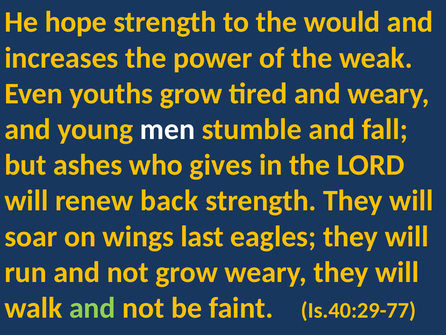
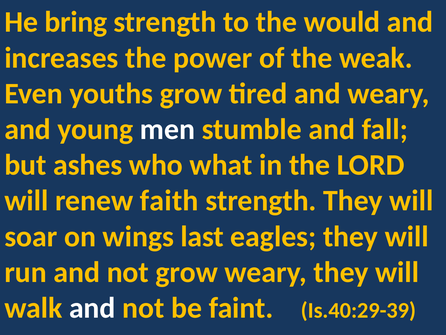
hope: hope -> bring (76, 22)
gives: gives -> what (221, 165)
back: back -> faith (169, 200)
and colour: light green -> white (92, 308)
Is.40:29-77: Is.40:29-77 -> Is.40:29-39 (358, 310)
